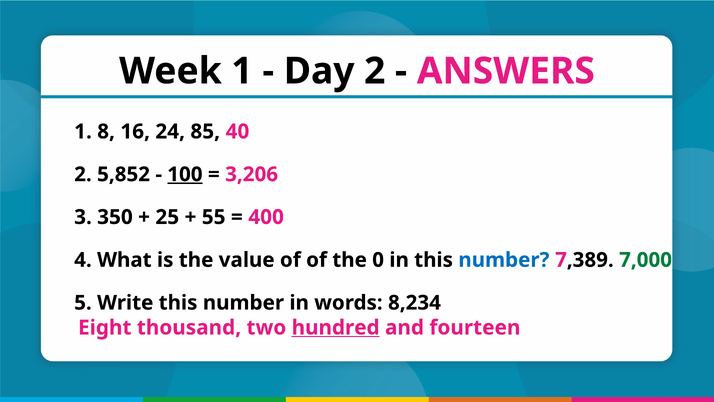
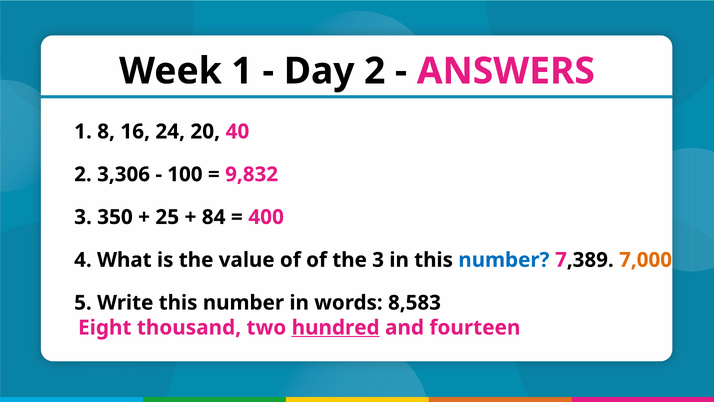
85: 85 -> 20 (205, 131)
5,852: 5,852 -> 3,306 (124, 174)
100 underline: present -> none (185, 174)
3,206: 3,206 -> 9,832 (252, 174)
55: 55 -> 84 (214, 217)
the 0: 0 -> 3 (378, 260)
7,000 colour: green -> orange (646, 260)
8,234: 8,234 -> 8,583 (414, 303)
